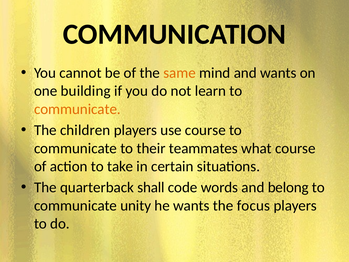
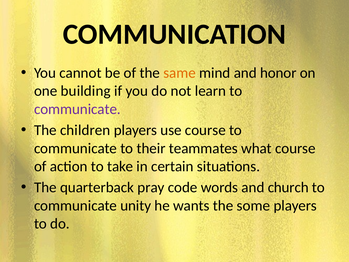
and wants: wants -> honor (278, 73)
communicate colour: orange -> purple (77, 109)
shall: shall -> pray (151, 187)
belong: belong -> church (288, 187)
focus: focus -> some (253, 205)
